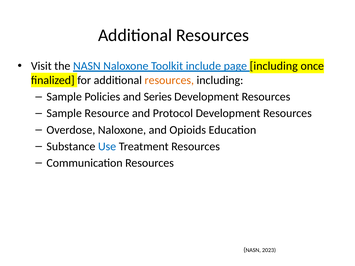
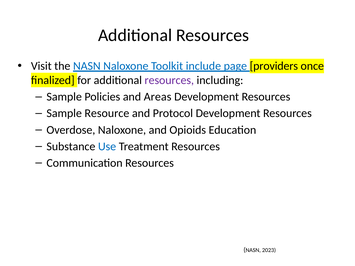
page including: including -> providers (274, 66)
resources colour: orange -> purple (169, 80)
Series: Series -> Areas (158, 97)
